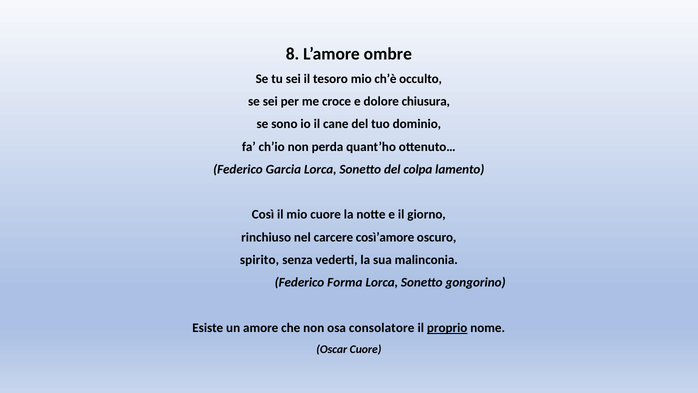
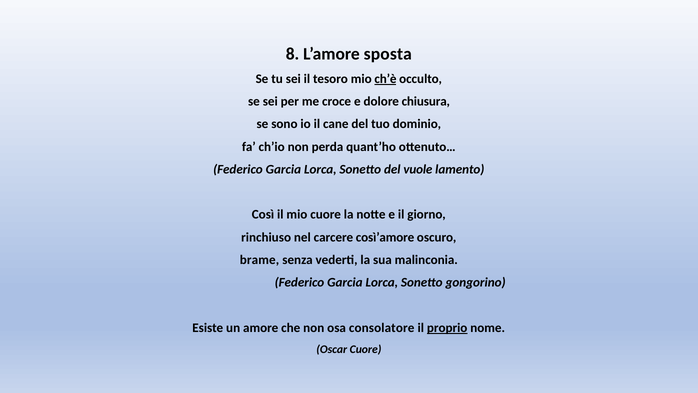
ombre: ombre -> sposta (388, 54)
ch’è underline: none -> present (385, 79)
colpa: colpa -> vuole (418, 169)
spirito: spirito -> brame (259, 260)
Forma: Forma -> Garcia (345, 282)
